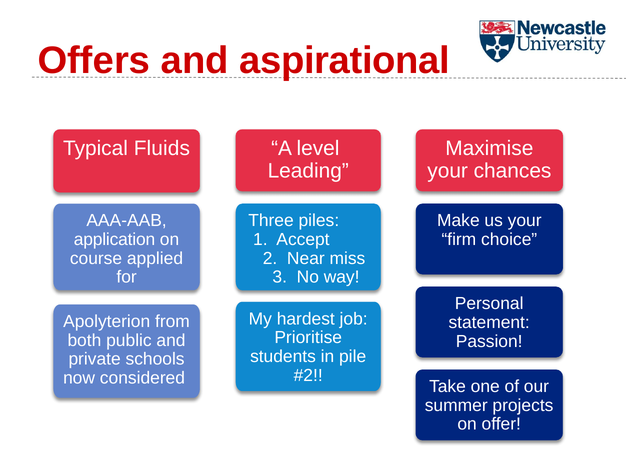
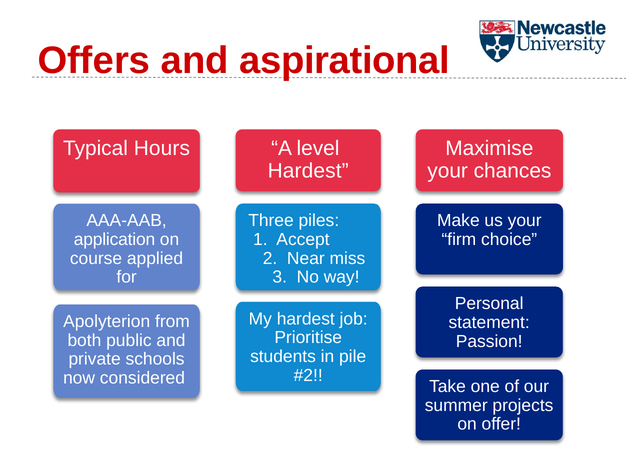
Fluids: Fluids -> Hours (162, 148)
Leading: Leading -> Hardest (308, 171)
